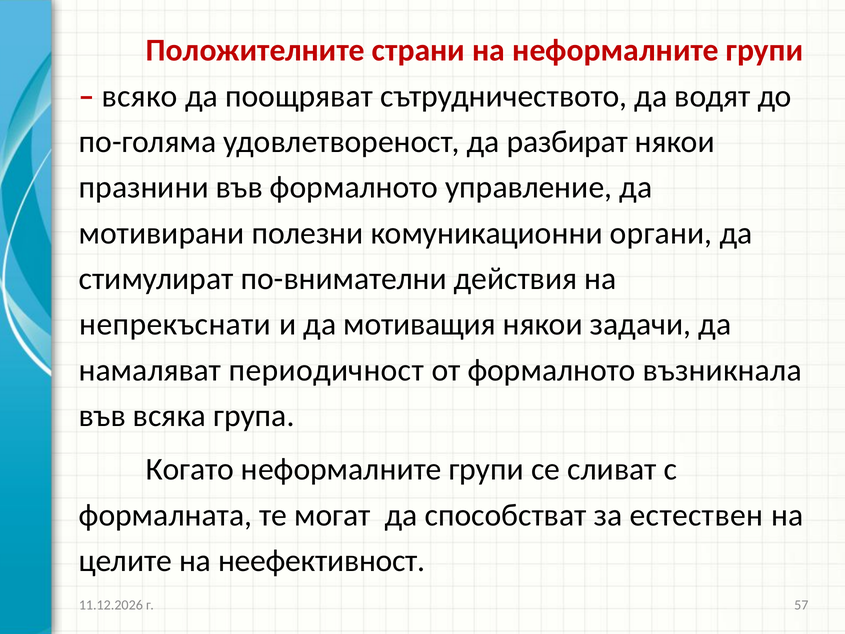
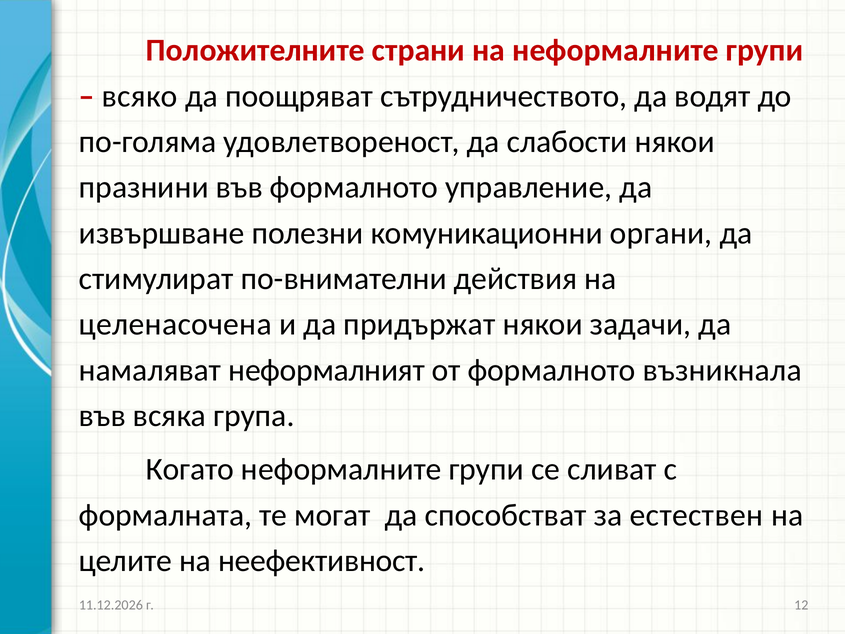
разбират: разбират -> слабости (567, 142)
мотивирани: мотивирани -> извършване (162, 233)
непрекъснати: непрекъснати -> целенасочена (175, 324)
мотиващия: мотиващия -> придържат (419, 324)
периодичност: периодичност -> неформалният (327, 370)
57: 57 -> 12 (801, 605)
